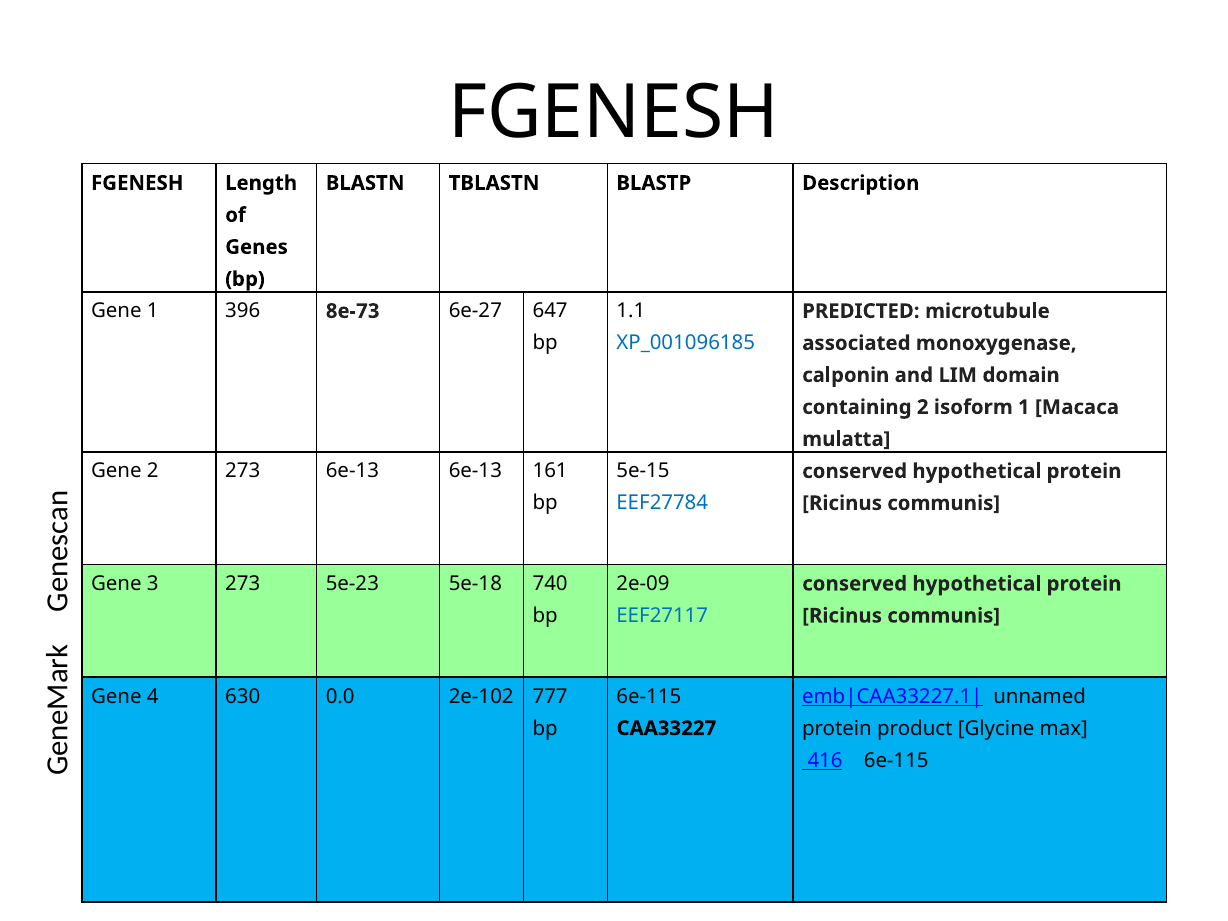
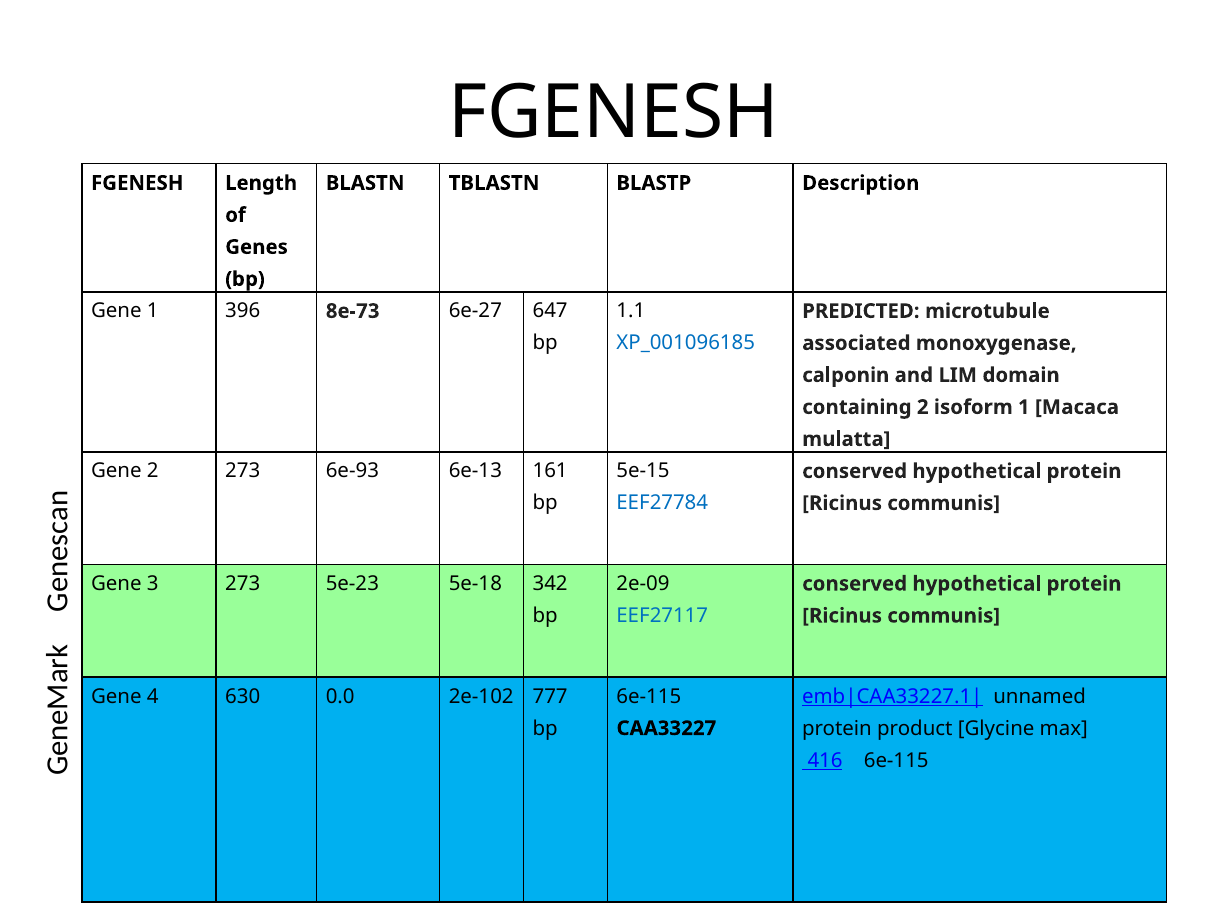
273 6e-13: 6e-13 -> 6e-93 (352, 471)
740: 740 -> 342 (550, 584)
